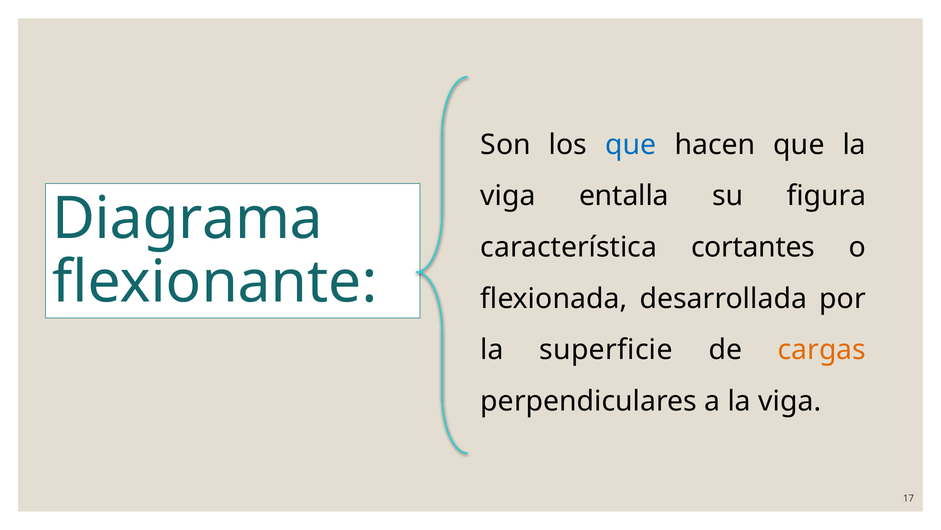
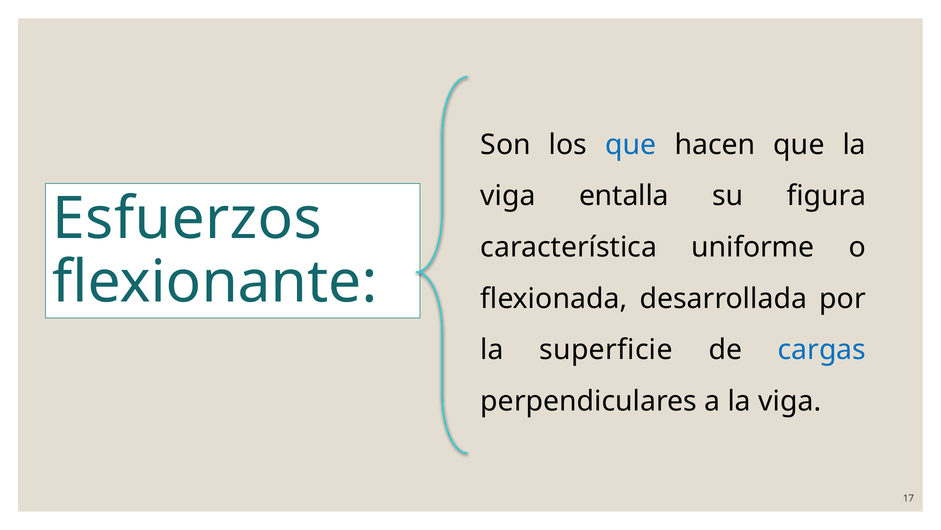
Diagrama: Diagrama -> Esfuerzos (187, 218)
cortantes: cortantes -> uniforme (753, 247)
cargas colour: orange -> blue (822, 349)
